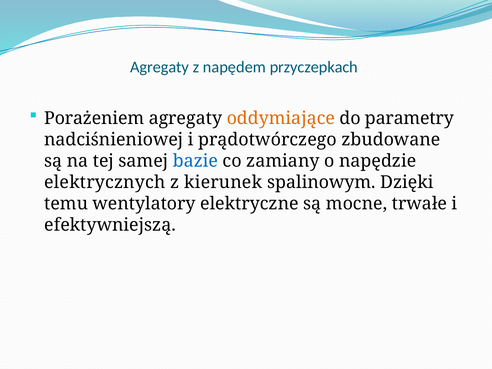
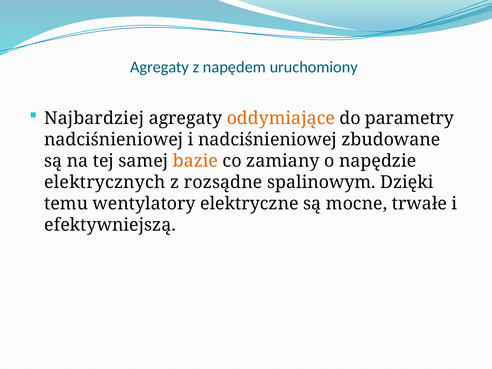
przyczepkach: przyczepkach -> uruchomiony (314, 67)
Porażeniem: Porażeniem -> Najbardziej (94, 118)
i prądotwórczego: prądotwórczego -> nadciśnieniowej (268, 140)
bazie colour: blue -> orange (195, 161)
kierunek: kierunek -> rozsądne (223, 182)
